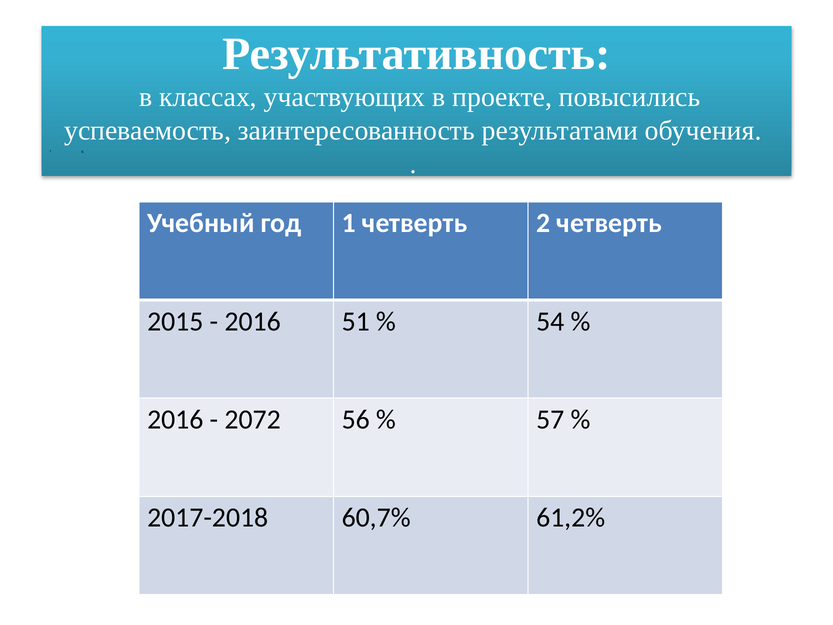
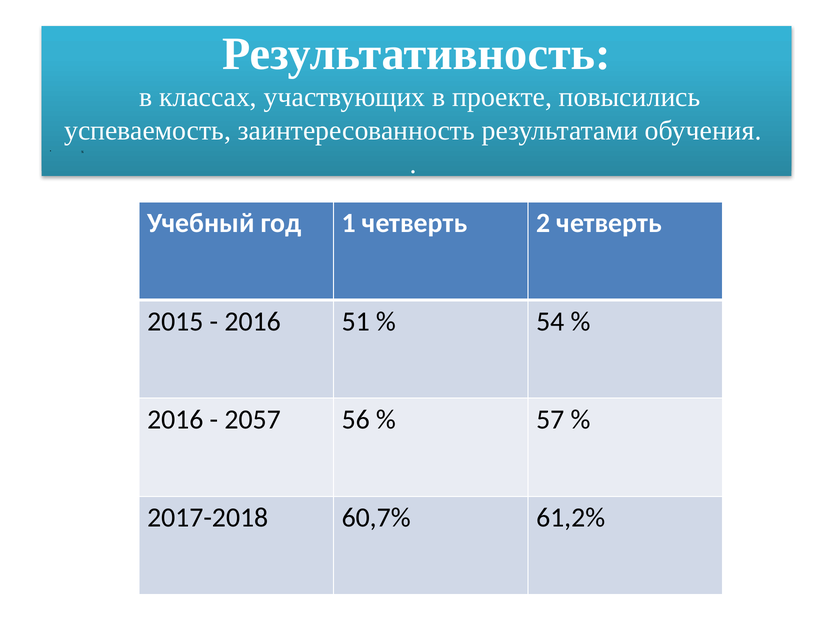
2072: 2072 -> 2057 (253, 419)
